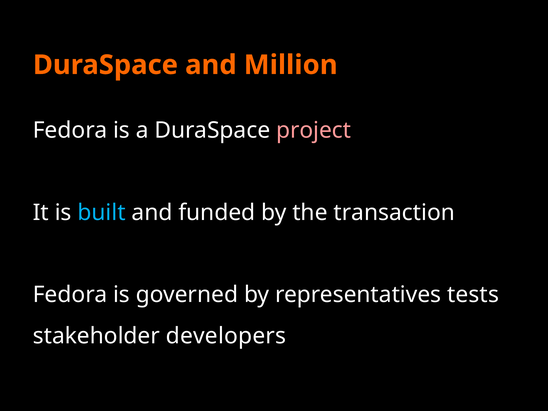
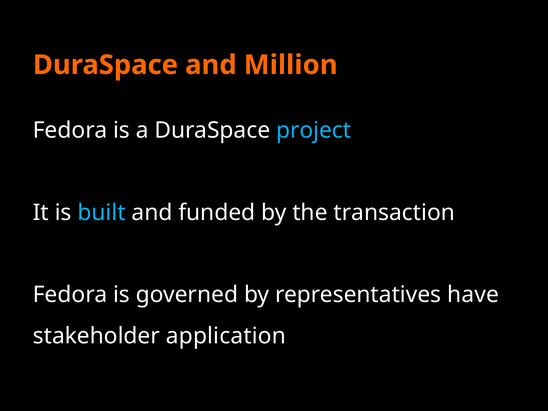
project colour: pink -> light blue (314, 130)
tests: tests -> have (473, 295)
developers: developers -> application (226, 336)
